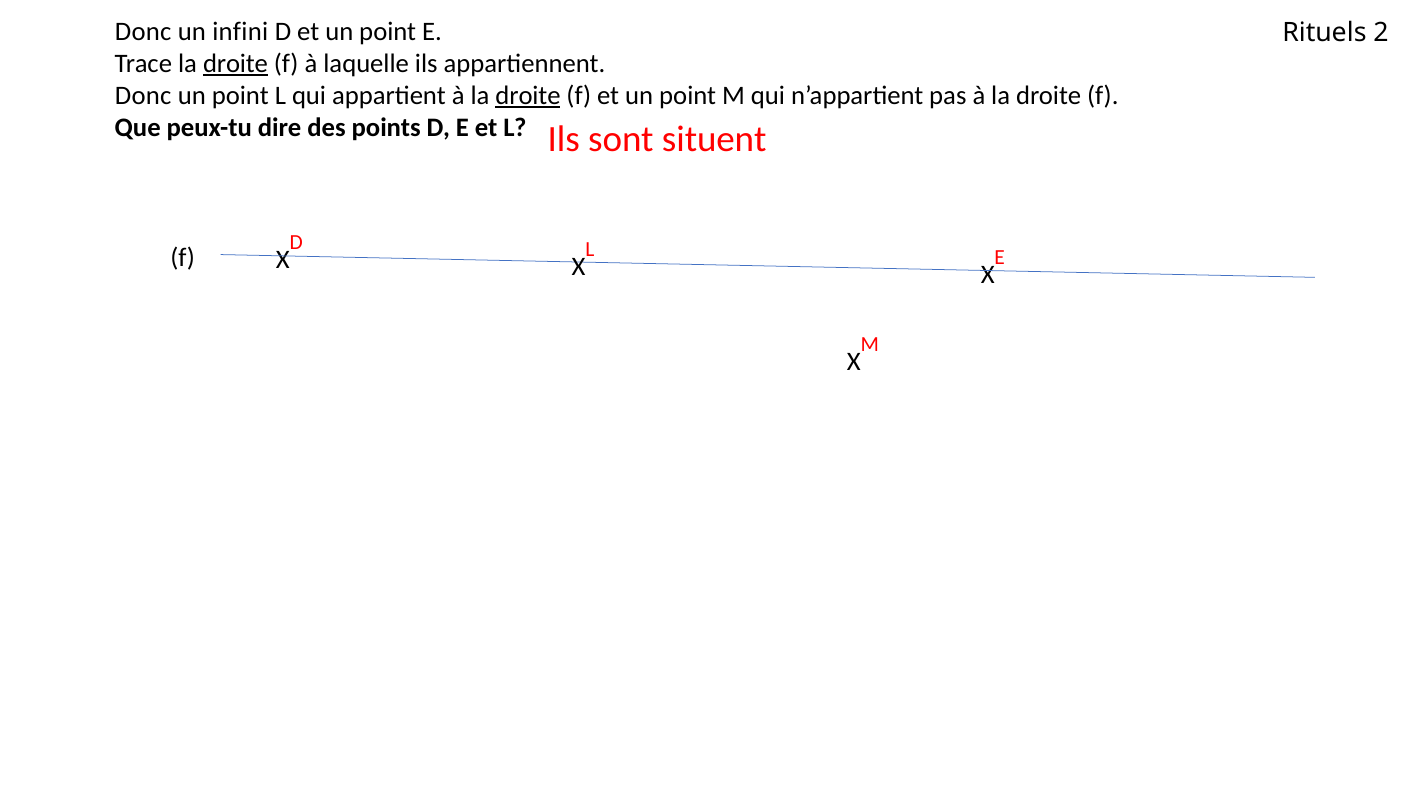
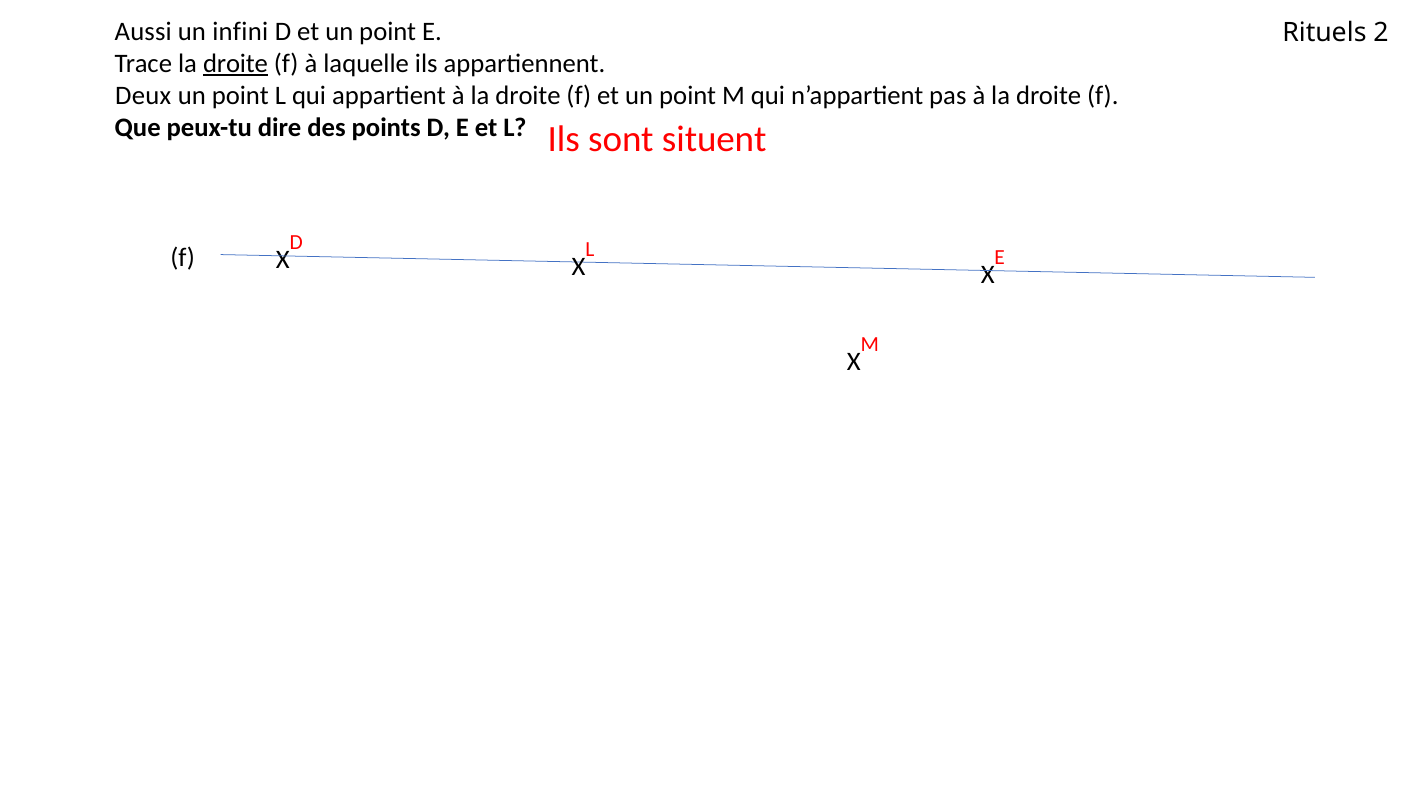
Donc: Donc -> Aussi (143, 32)
Donc: Donc -> Deux (143, 96)
droite underline: present -> none (528, 96)
